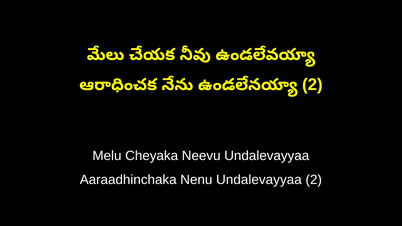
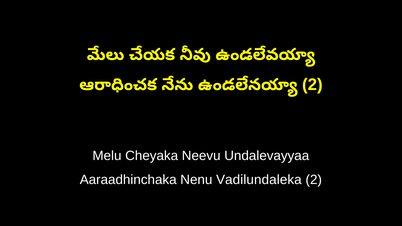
Nenu Undalevayyaa: Undalevayyaa -> Vadilundaleka (259, 180)
